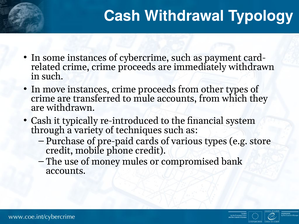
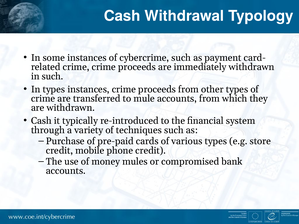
In move: move -> types (54, 89)
